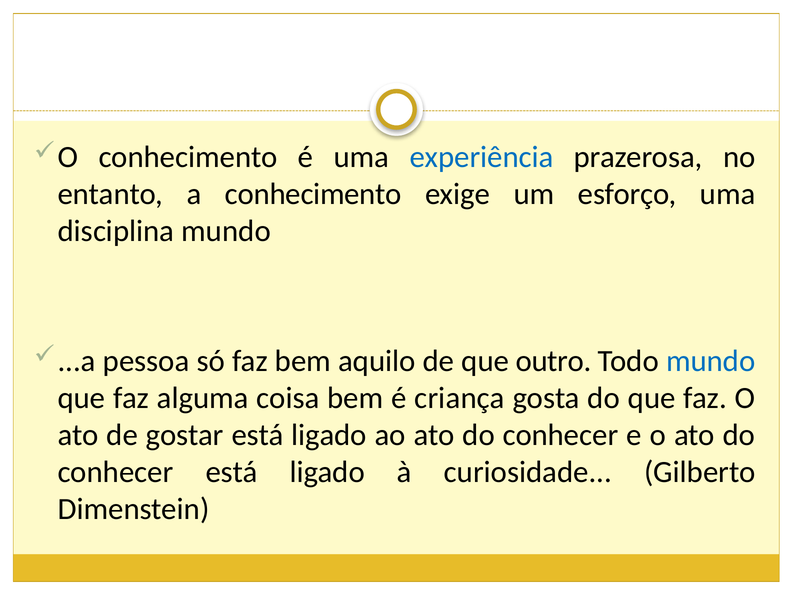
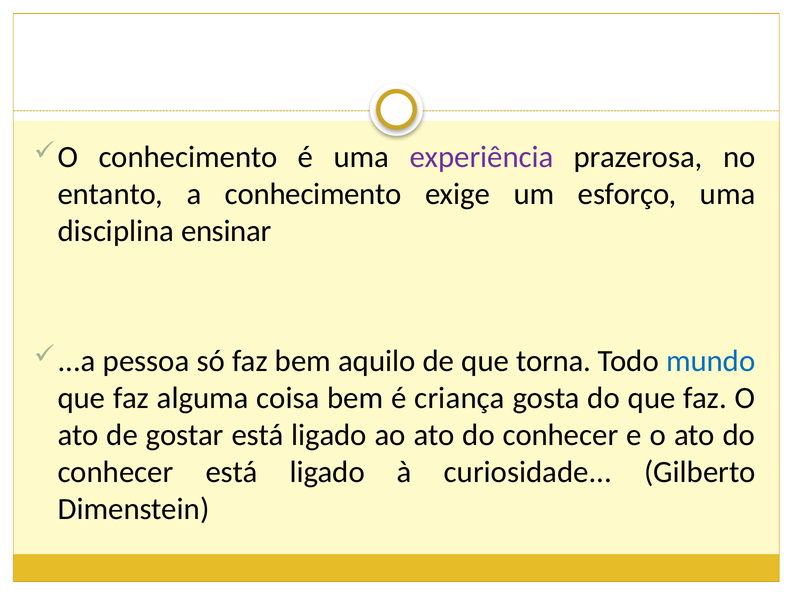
experiência colour: blue -> purple (482, 157)
disciplina mundo: mundo -> ensinar (226, 231)
outro: outro -> torna (554, 361)
